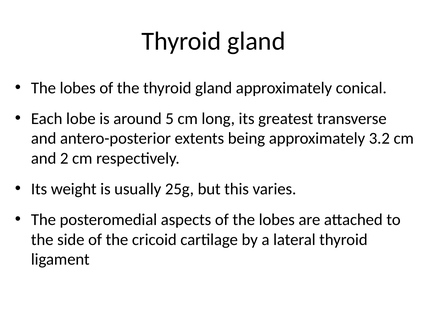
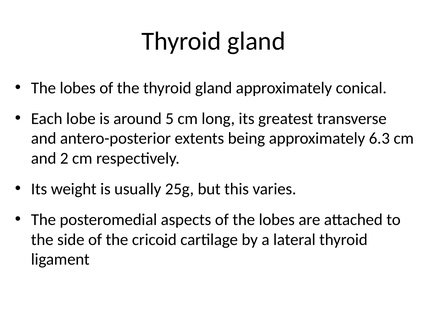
3.2: 3.2 -> 6.3 (379, 139)
